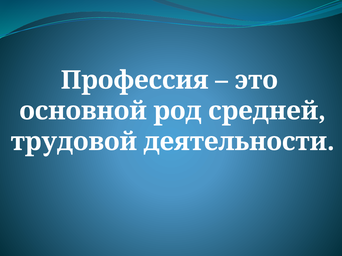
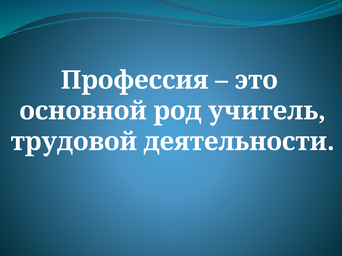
средней: средней -> учитель (267, 111)
